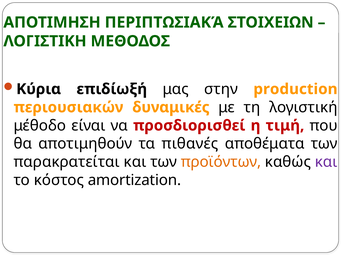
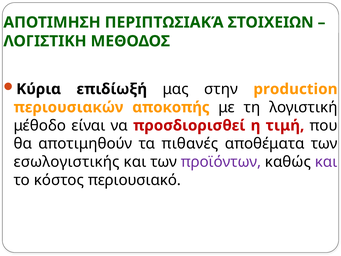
δυναμικές: δυναμικές -> αποκοπής (171, 107)
παρακρατείται: παρακρατείται -> εσωλογιστικής (67, 162)
προϊόντων colour: orange -> purple (221, 162)
amortization: amortization -> περιουσιακό (134, 180)
